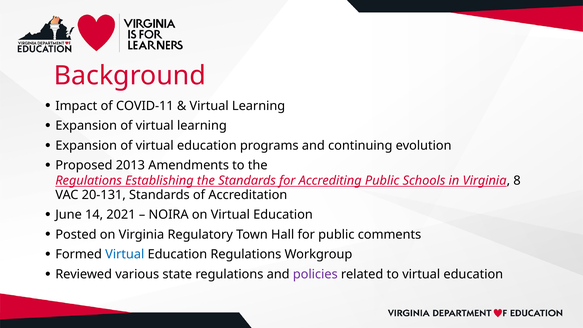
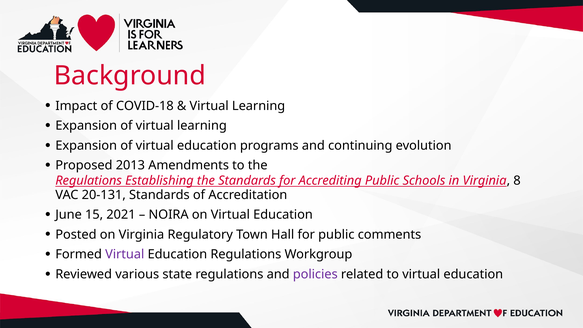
COVID-11: COVID-11 -> COVID-18 (145, 106)
14: 14 -> 15 (94, 215)
Virtual colour: blue -> purple (125, 254)
